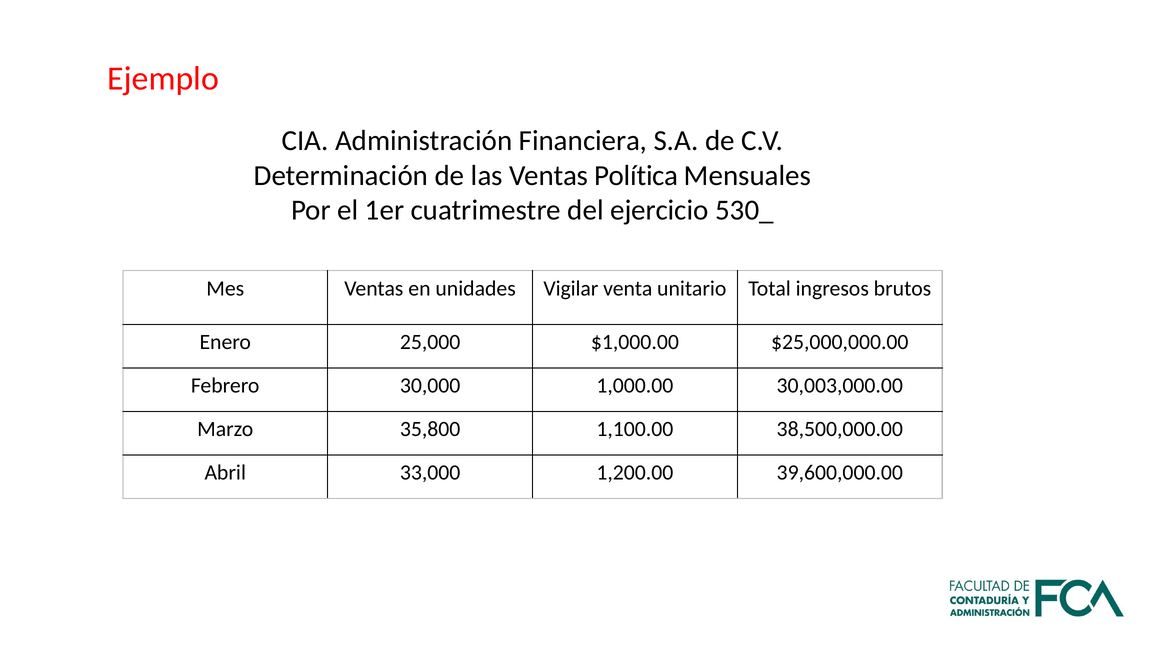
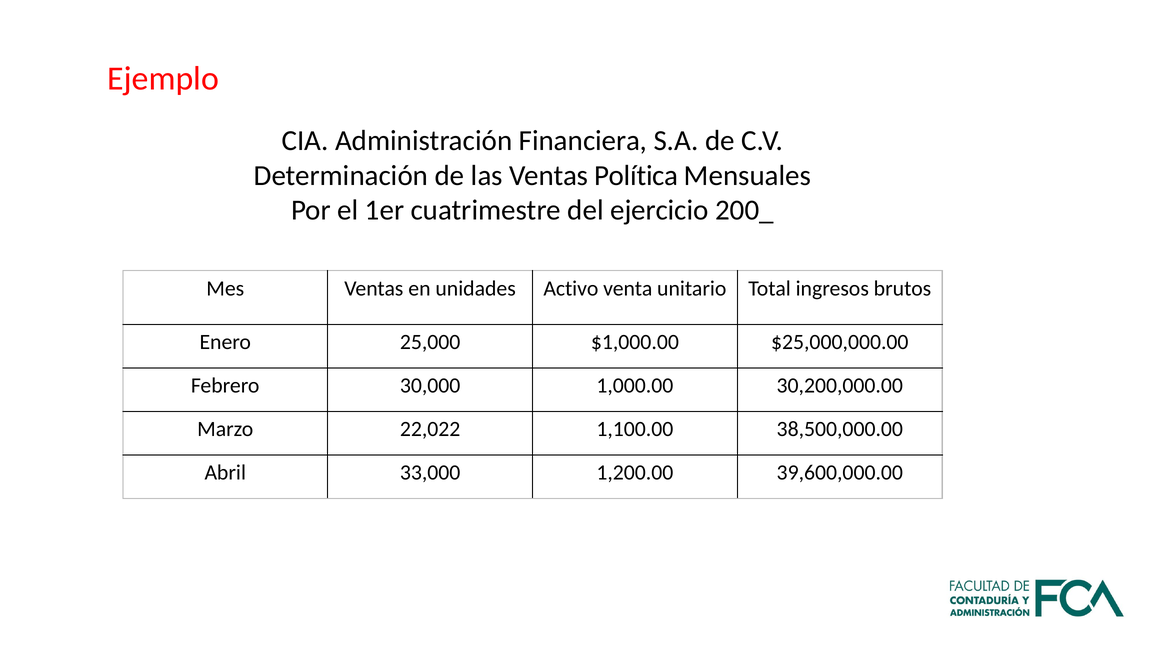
530_: 530_ -> 200_ (744, 210)
Vigilar: Vigilar -> Activo (571, 288)
30,003,000.00: 30,003,000.00 -> 30,200,000.00 (840, 385)
35,800: 35,800 -> 22,022 (430, 429)
